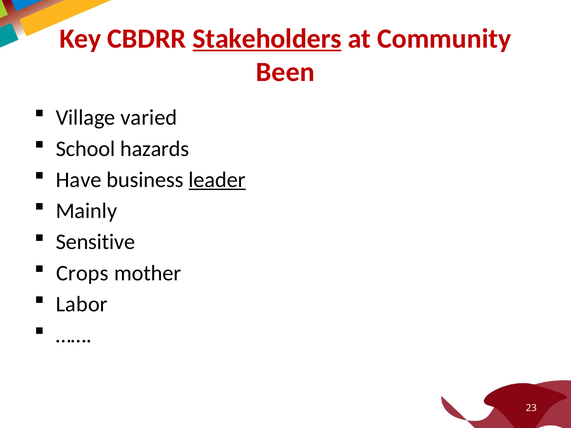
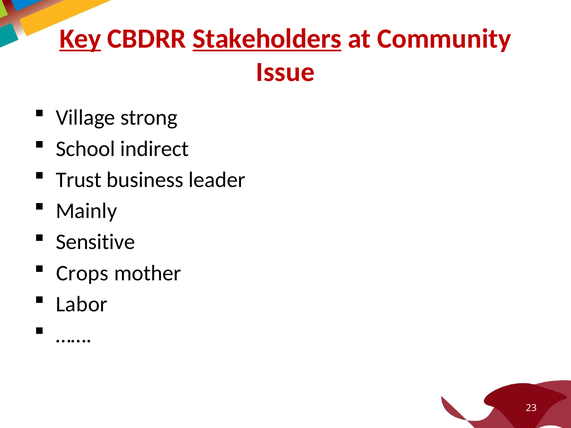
Key underline: none -> present (80, 39)
Been: Been -> Issue (285, 72)
varied: varied -> strong (149, 118)
hazards: hazards -> indirect (155, 149)
Have: Have -> Trust (79, 180)
leader underline: present -> none (217, 180)
